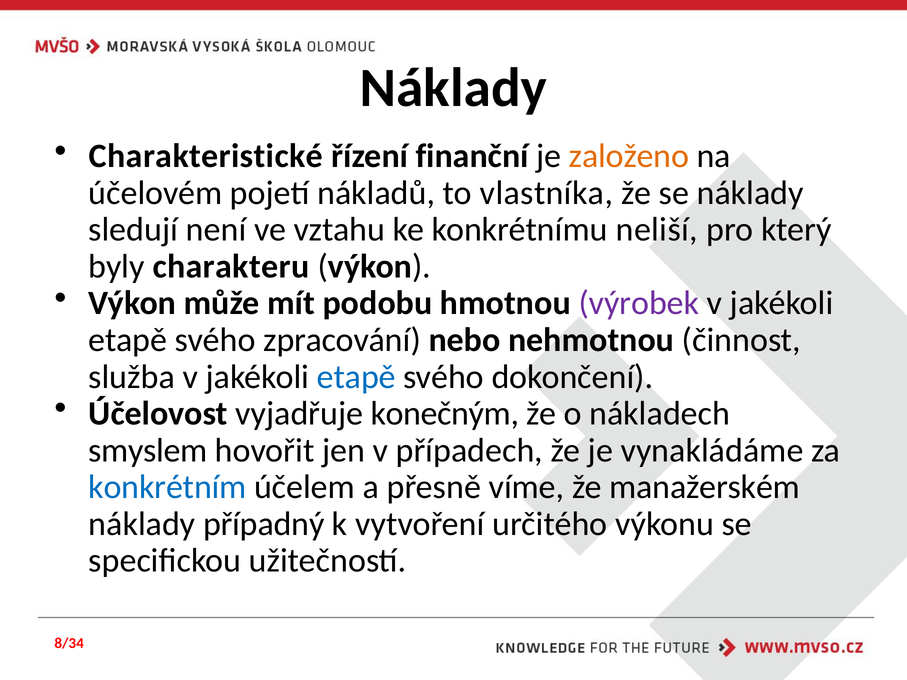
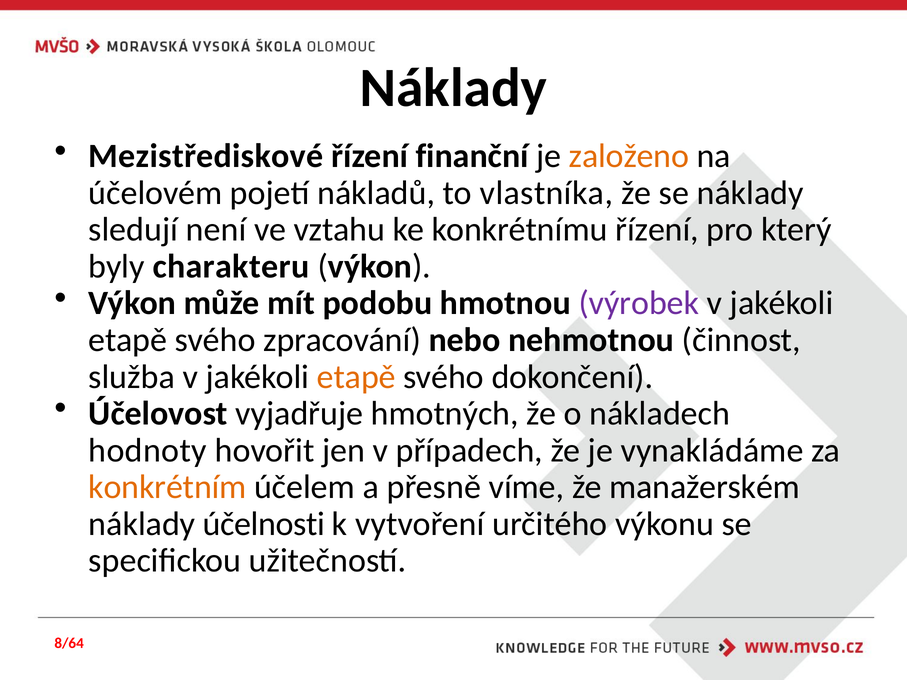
Charakteristické: Charakteristické -> Mezistřediskové (206, 156)
konkrétnímu neliší: neliší -> řízení (657, 230)
etapě colour: blue -> orange (356, 377)
konečným: konečným -> hmotných (445, 414)
smyslem: smyslem -> hodnoty (148, 450)
konkrétním colour: blue -> orange (168, 487)
případný: případný -> účelnosti (264, 524)
8/34: 8/34 -> 8/64 (69, 644)
